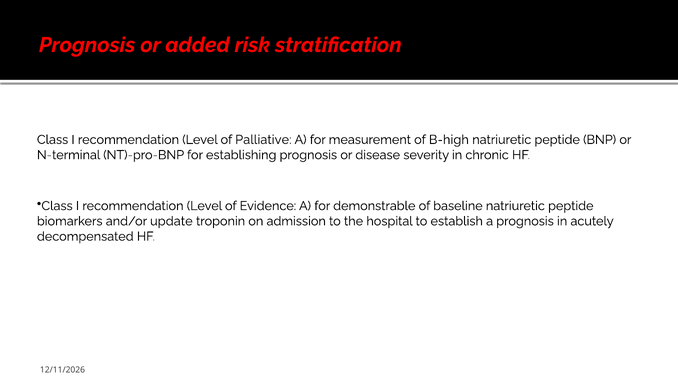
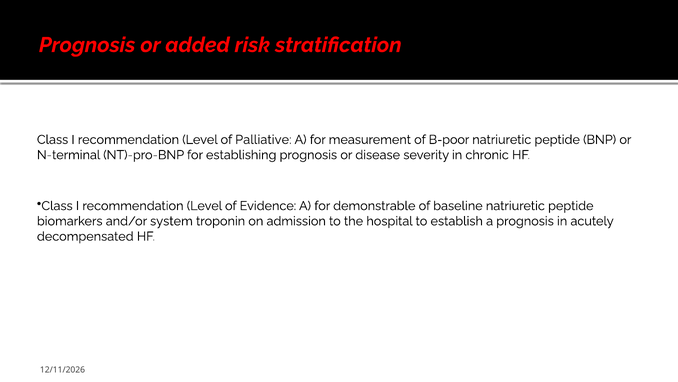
B-high: B-high -> B-poor (449, 139)
update: update -> system (171, 221)
